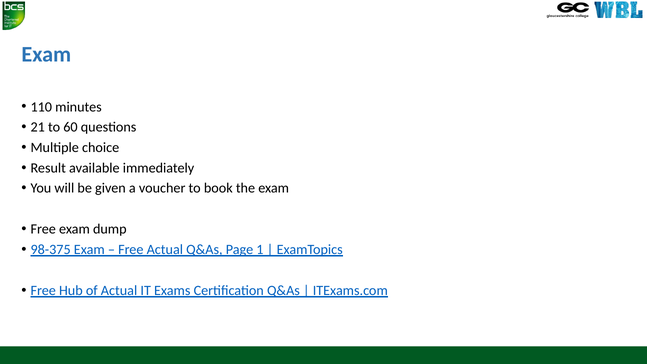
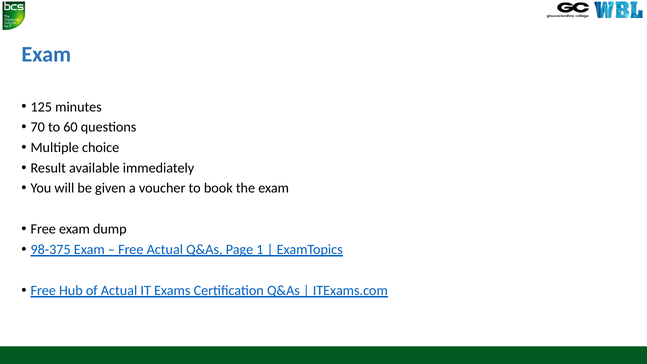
110: 110 -> 125 (41, 107)
21: 21 -> 70 (38, 127)
